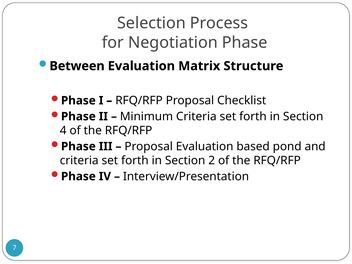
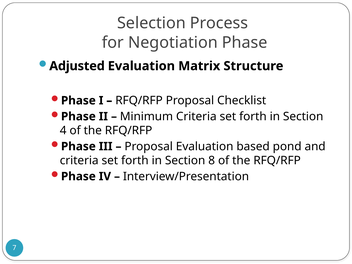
Between: Between -> Adjusted (77, 66)
2: 2 -> 8 (212, 161)
